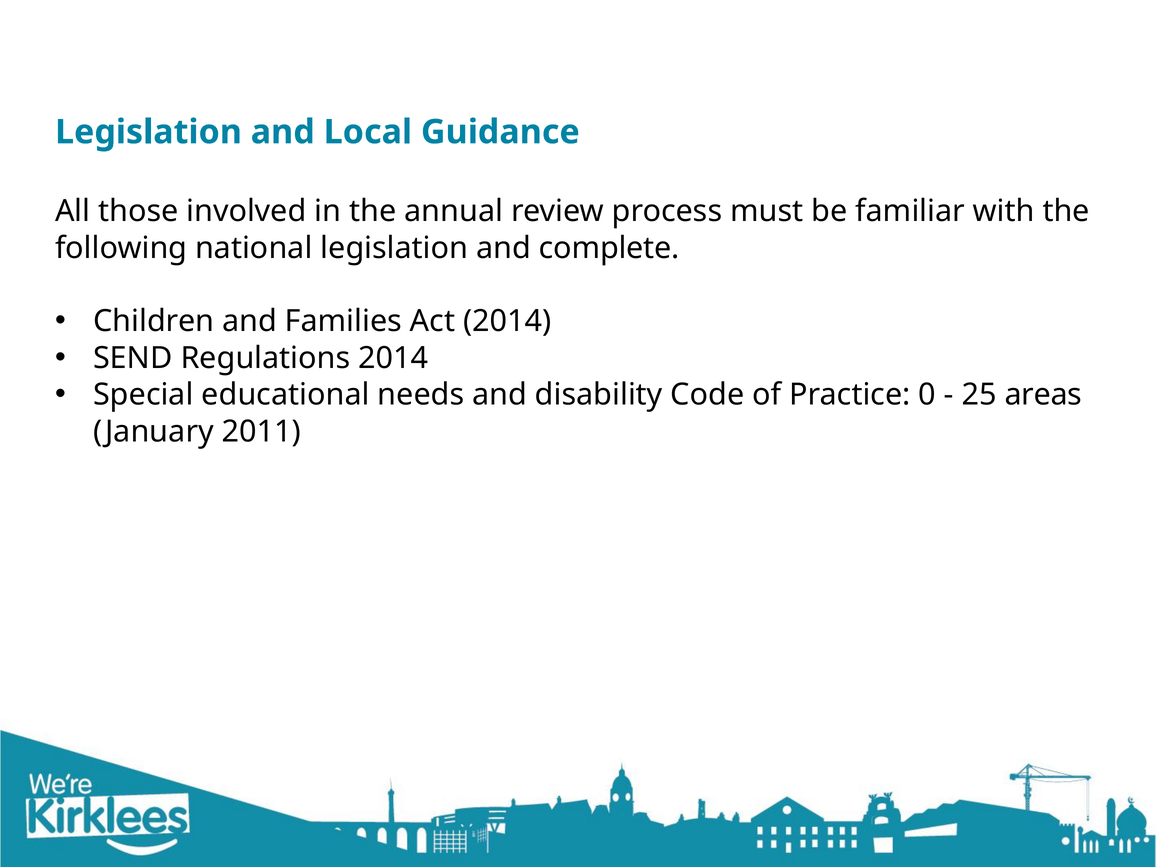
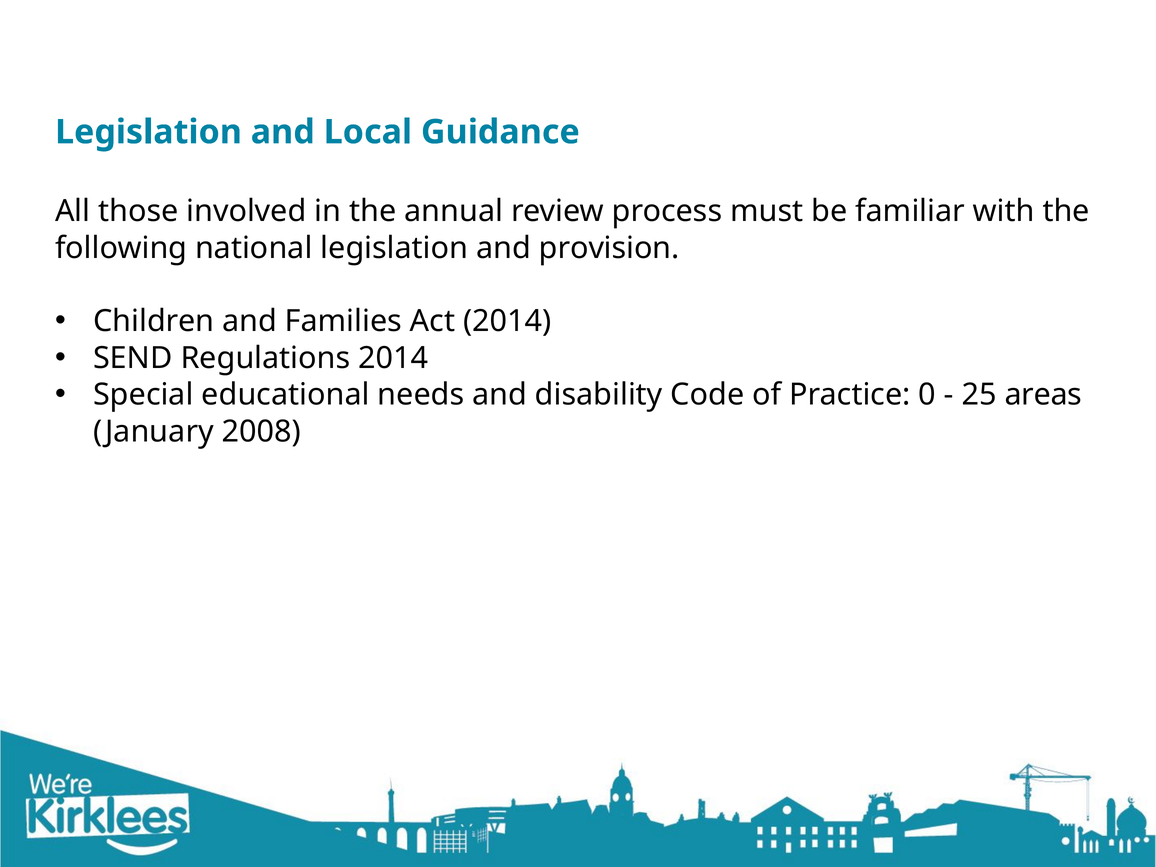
complete: complete -> provision (609, 248)
2011: 2011 -> 2008 (261, 432)
